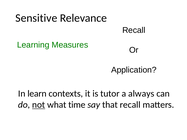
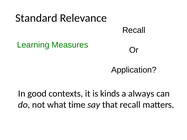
Sensitive: Sensitive -> Standard (36, 18)
learn: learn -> good (37, 94)
tutor: tutor -> kinds (110, 94)
not underline: present -> none (39, 105)
